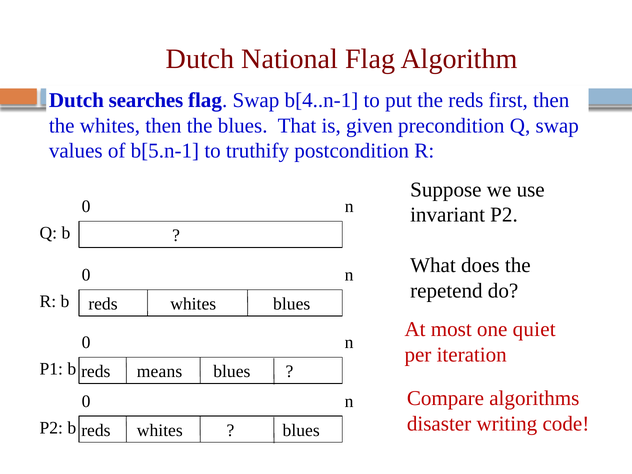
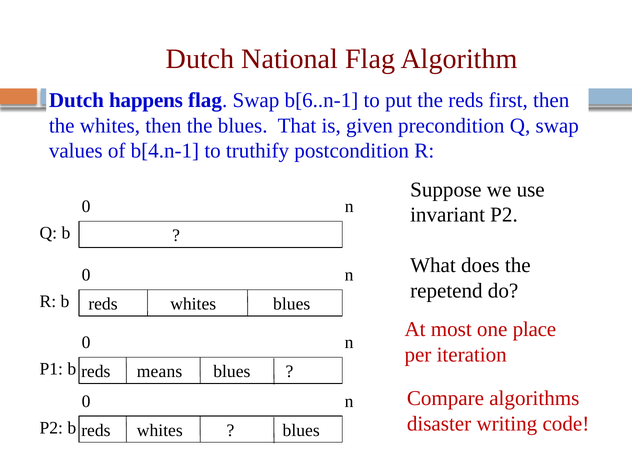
searches: searches -> happens (146, 100)
b[4..n-1: b[4..n-1 -> b[6..n-1 (321, 100)
b[5.n-1: b[5.n-1 -> b[4.n-1 (165, 151)
quiet: quiet -> place (534, 329)
